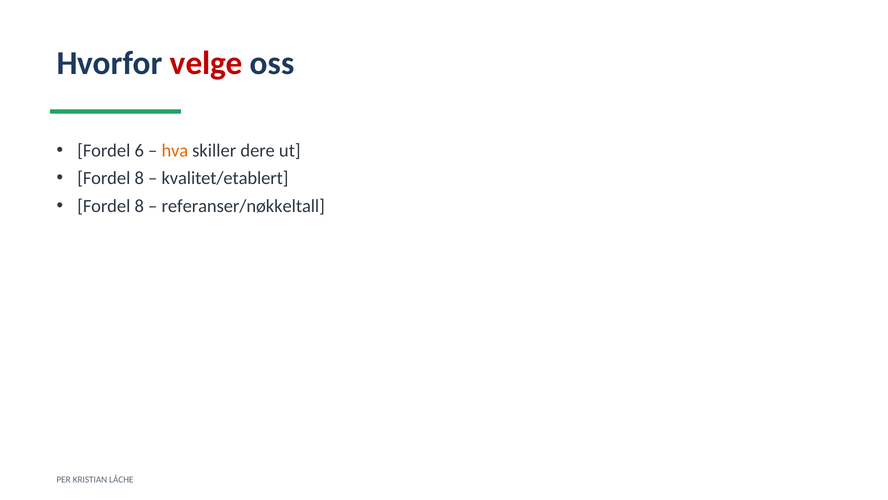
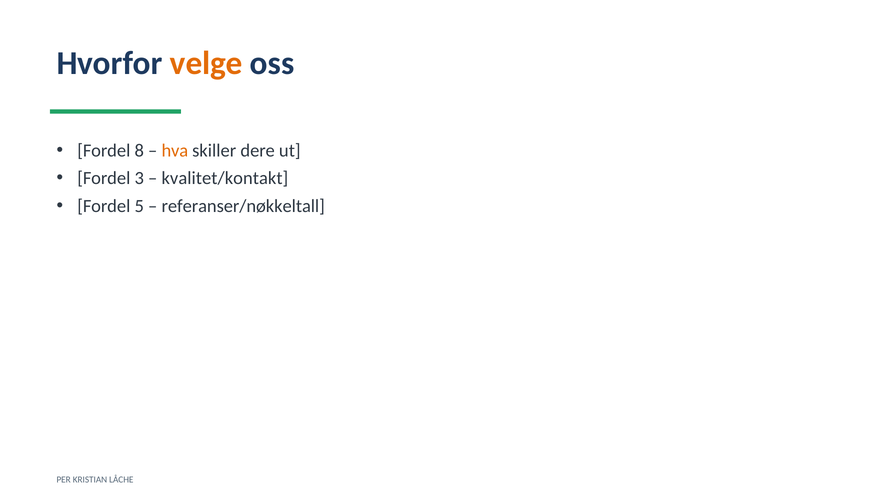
velge colour: red -> orange (206, 63)
6: 6 -> 8 (139, 150)
8: 8 -> 3 (139, 178)
kvalitet/etablert: kvalitet/etablert -> kvalitet/kontakt (225, 178)
8: 8 -> 5 (139, 206)
